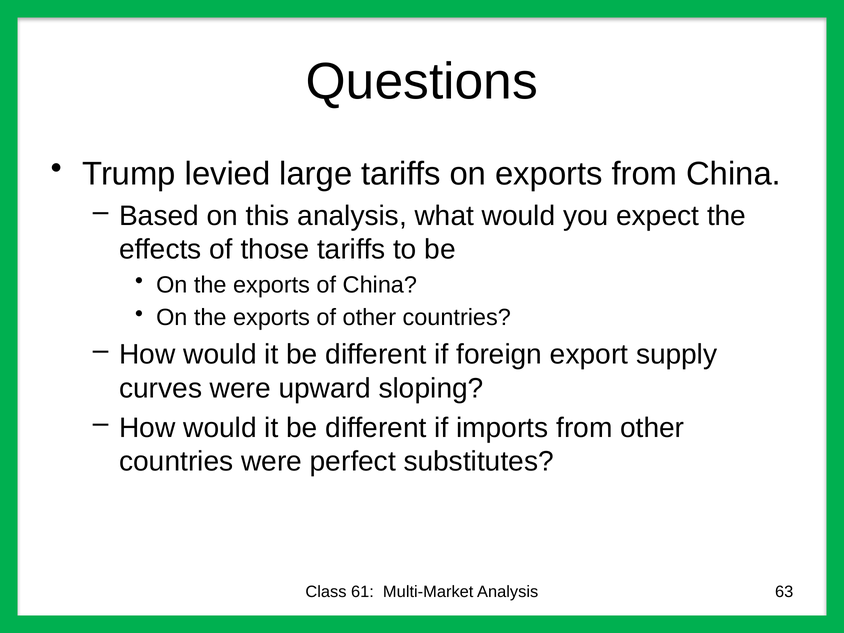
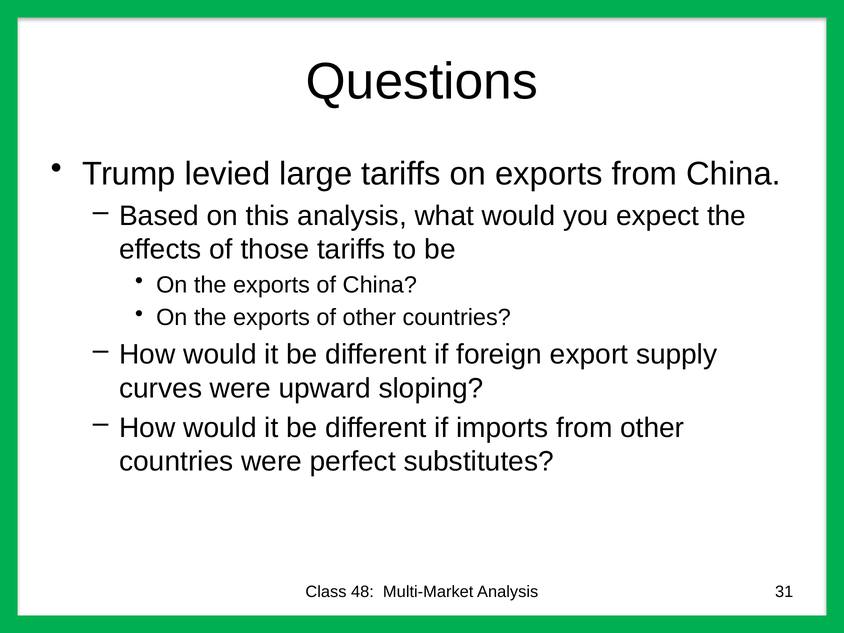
61: 61 -> 48 (363, 592)
63: 63 -> 31 (784, 592)
